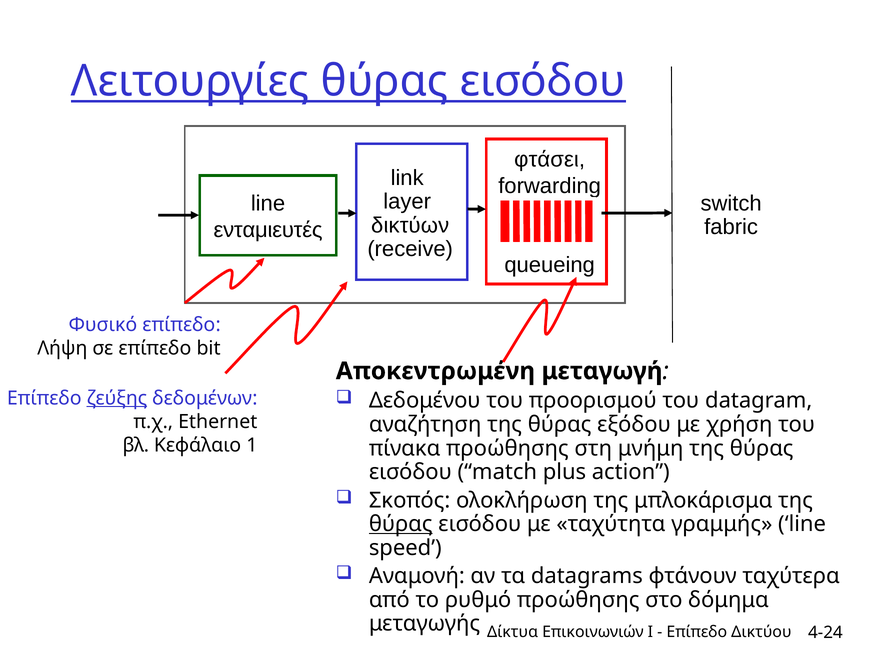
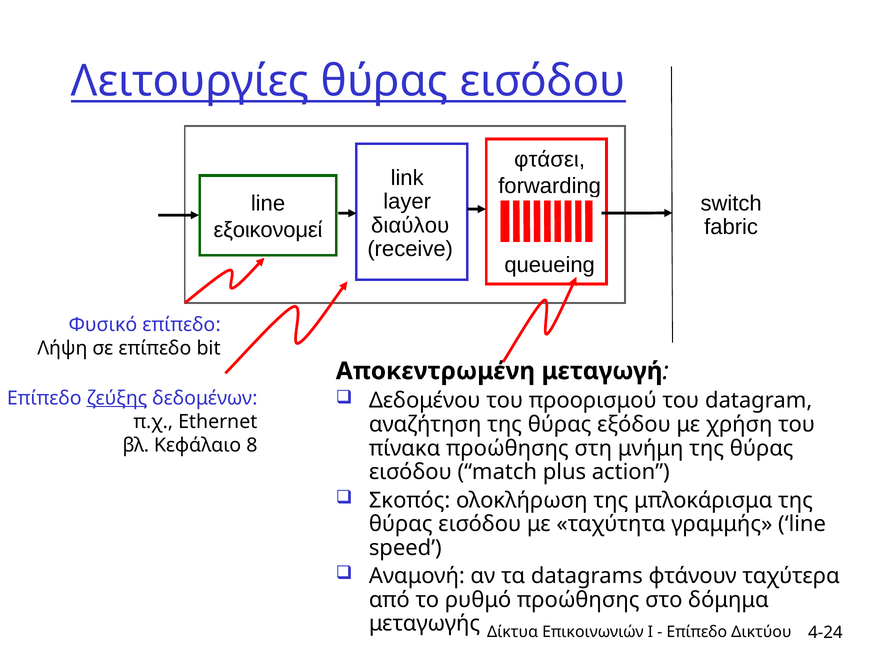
δικτύων: δικτύων -> διαύλου (410, 225)
ενταμιευτές: ενταμιευτές -> εξοικονομεί (268, 230)
1: 1 -> 8 (252, 445)
θύρας underline: present -> none (401, 524)
